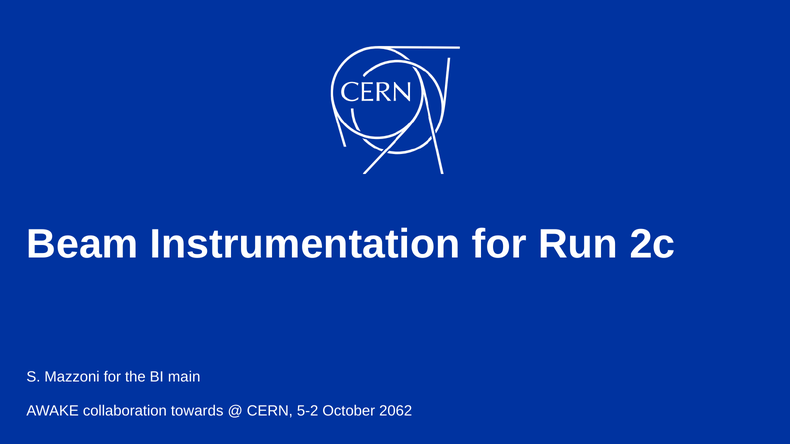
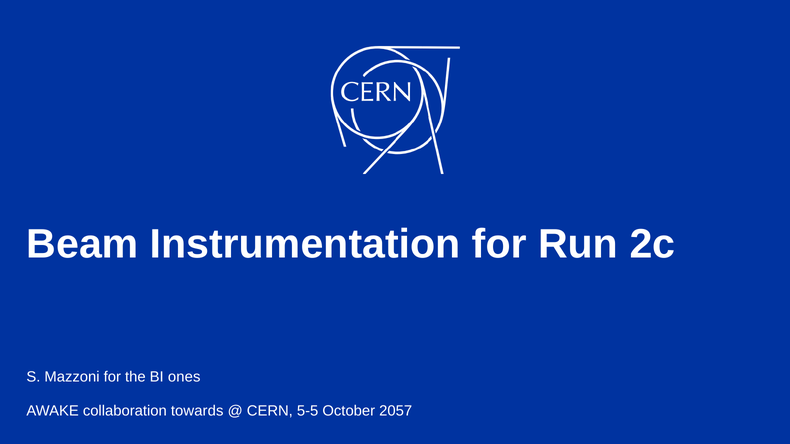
main: main -> ones (184, 377)
5-2: 5-2 -> 5-5 (308, 411)
2062: 2062 -> 2057 (396, 411)
